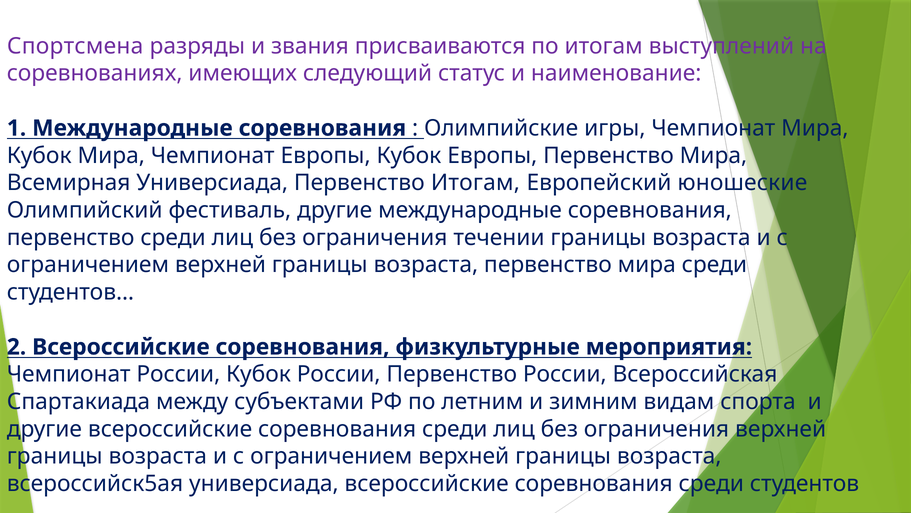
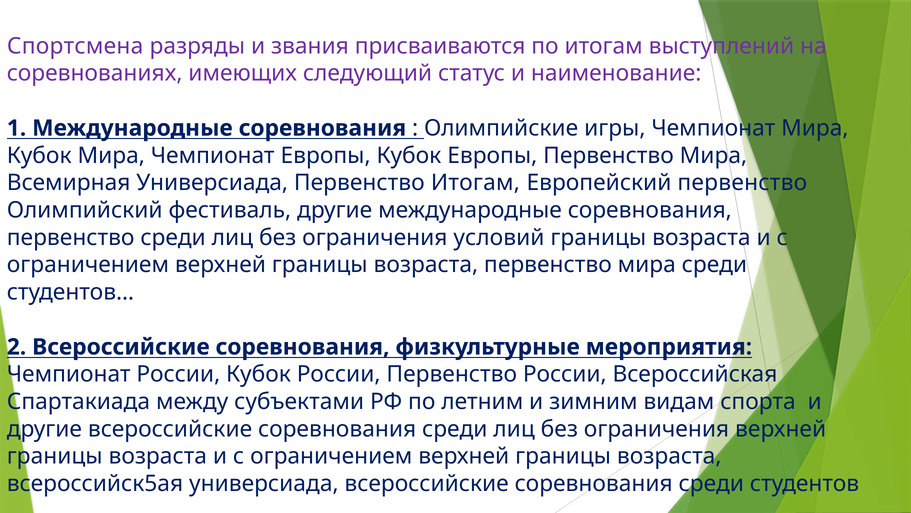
Европейский юношеские: юношеские -> первенство (742, 183)
течении: течении -> условий (499, 237)
